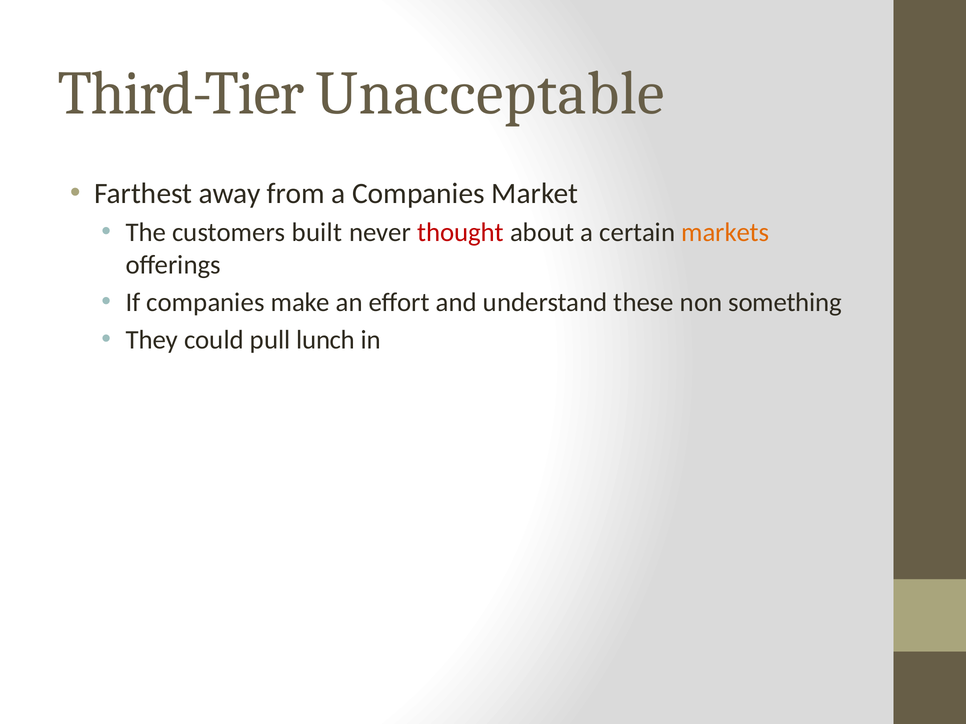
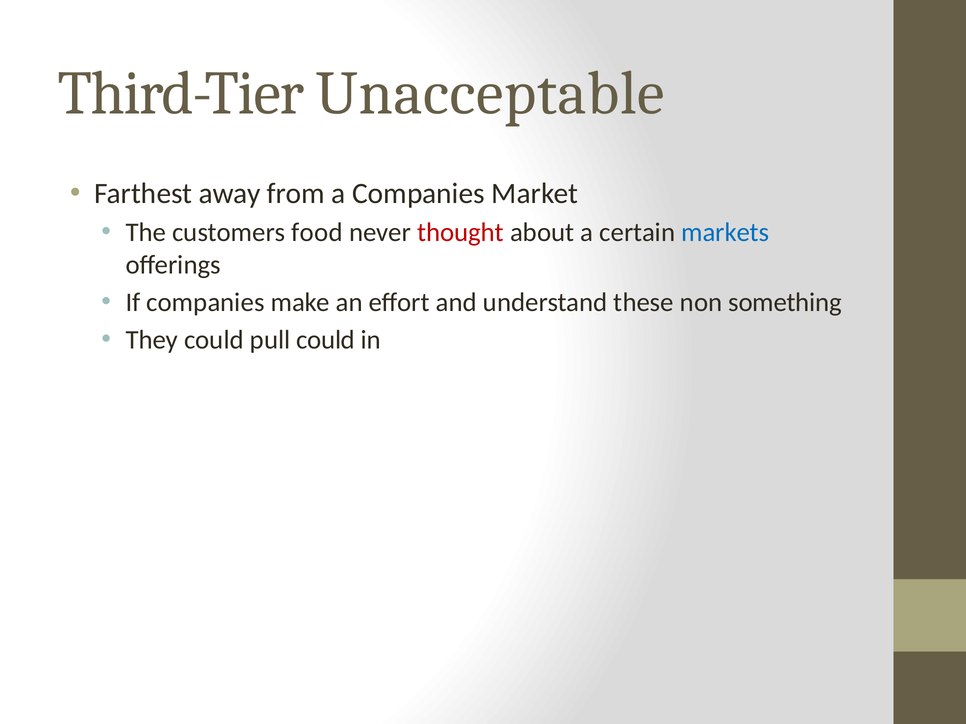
built: built -> food (317, 233)
markets colour: orange -> blue (725, 233)
pull lunch: lunch -> could (326, 340)
